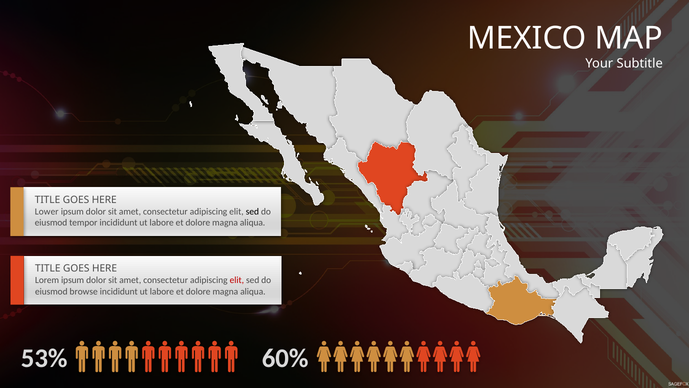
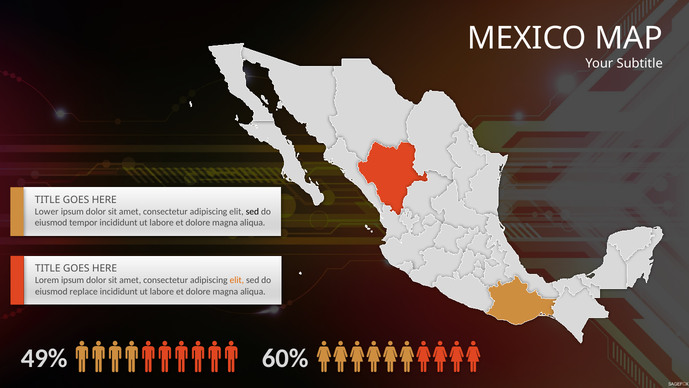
elit colour: red -> orange (237, 280)
browse: browse -> replace (84, 291)
53%: 53% -> 49% (44, 358)
